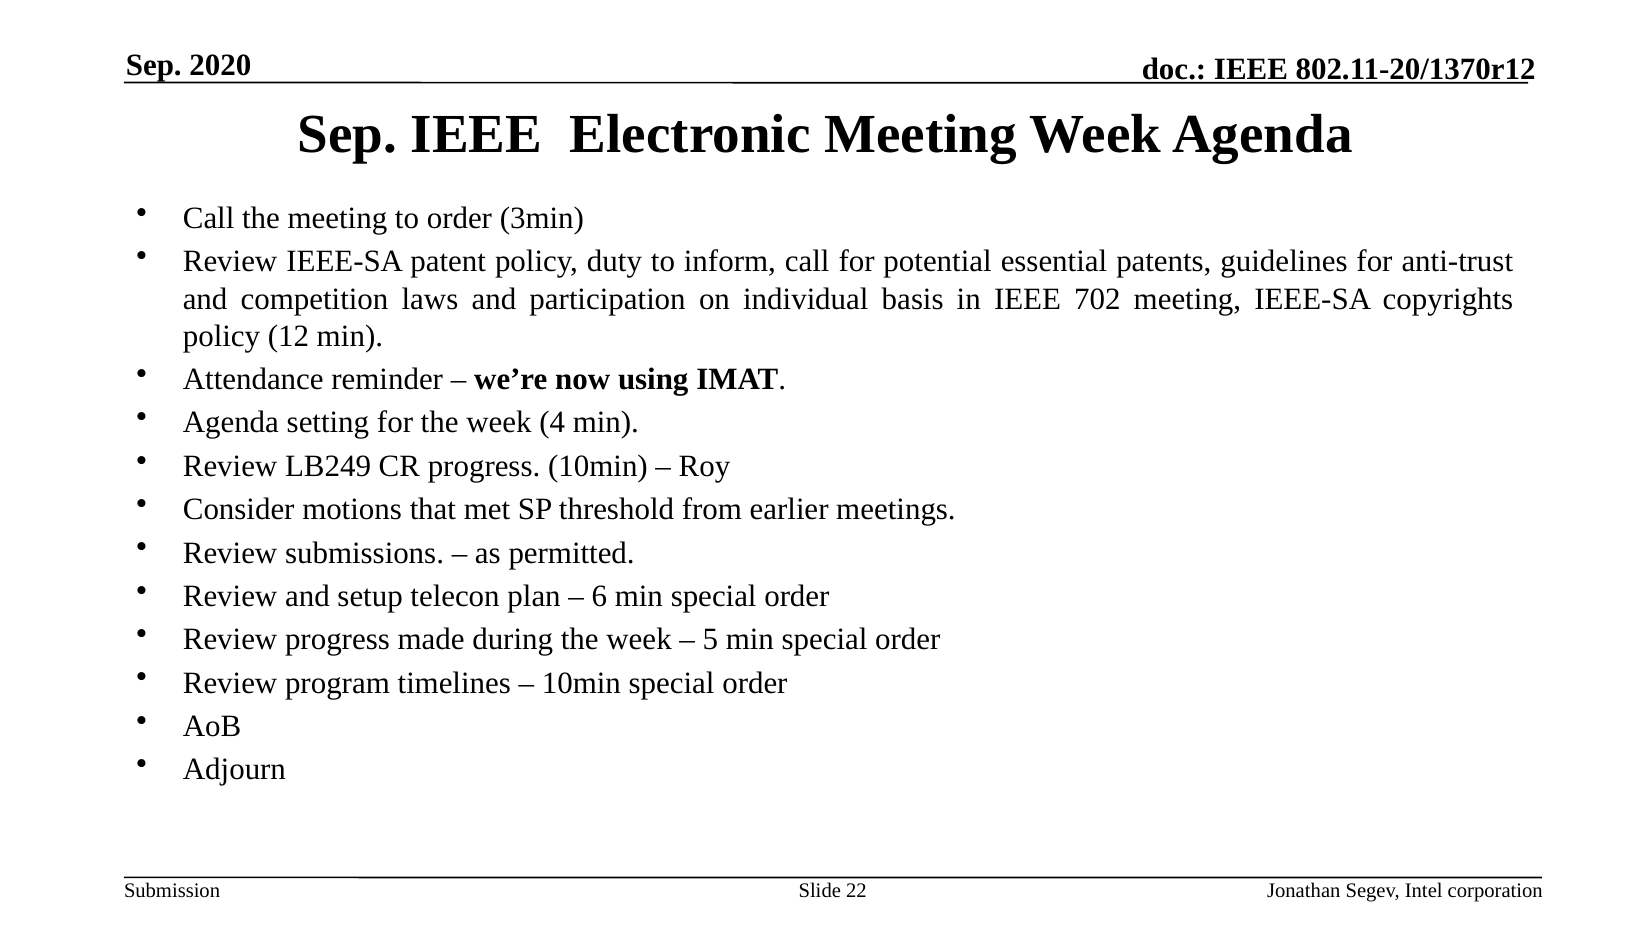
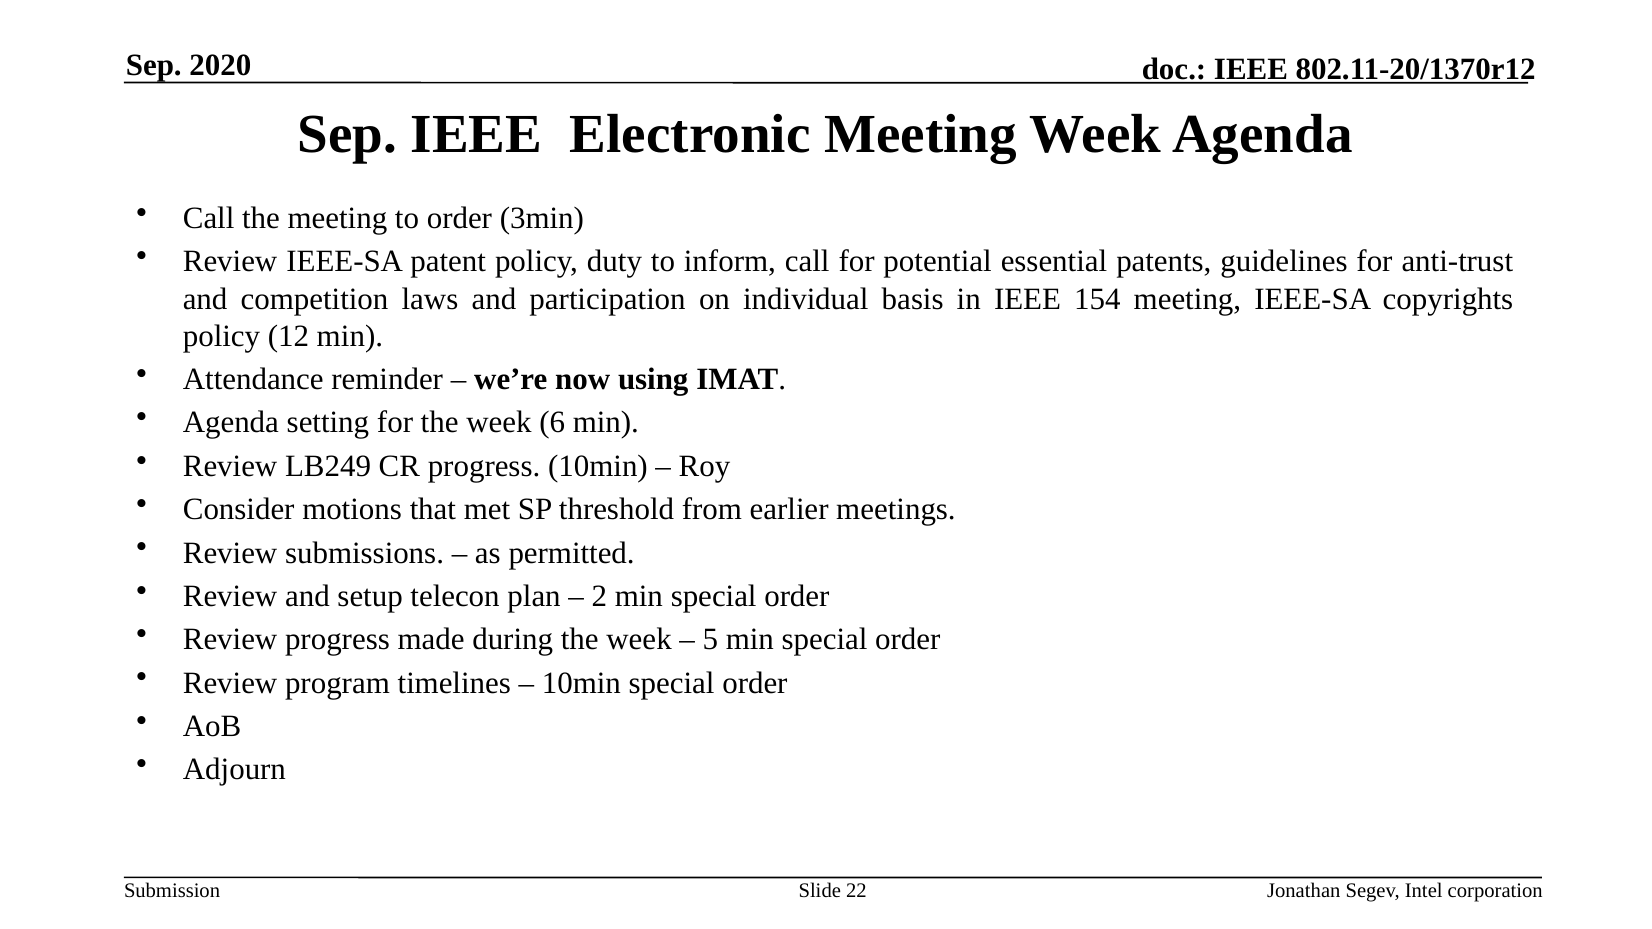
702: 702 -> 154 (1097, 299)
4: 4 -> 6 (552, 423)
6: 6 -> 2 (599, 596)
